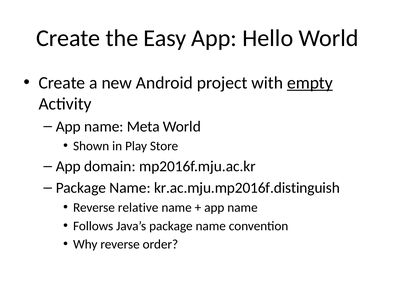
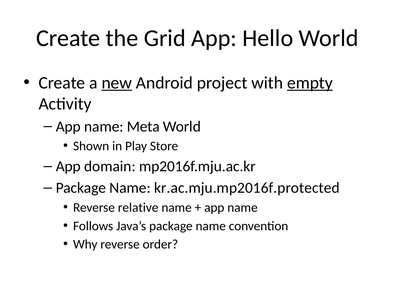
Easy: Easy -> Grid (165, 38)
new underline: none -> present (117, 83)
kr.ac.mju.mp2016f.distinguish: kr.ac.mju.mp2016f.distinguish -> kr.ac.mju.mp2016f.protected (247, 188)
